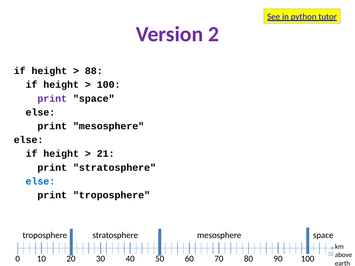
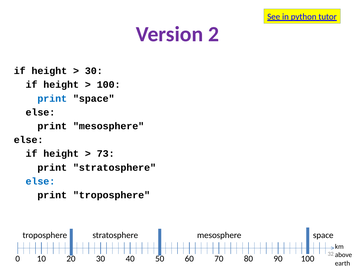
88: 88 -> 30 (94, 71)
print colour: purple -> blue (52, 99)
21: 21 -> 73 (106, 154)
